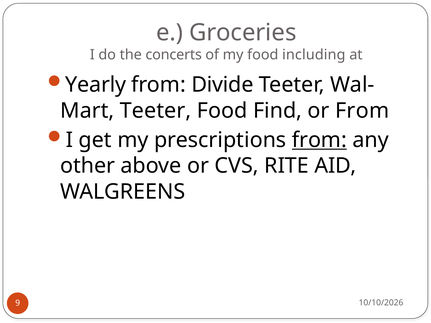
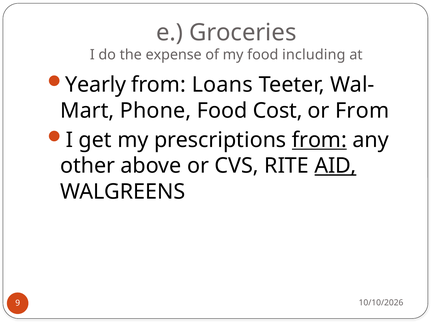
concerts: concerts -> expense (174, 55)
Divide: Divide -> Loans (222, 85)
Teeter: Teeter -> Phone (156, 111)
Find: Find -> Cost (278, 111)
AID underline: none -> present (335, 166)
